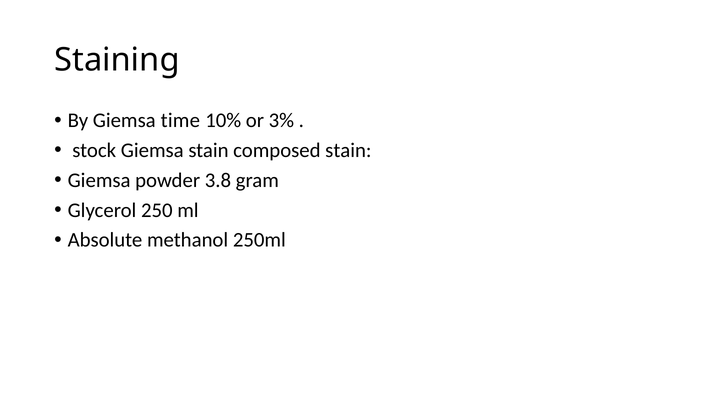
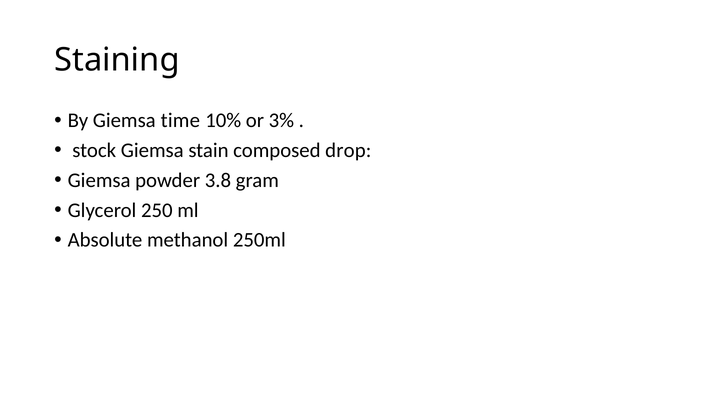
composed stain: stain -> drop (348, 150)
